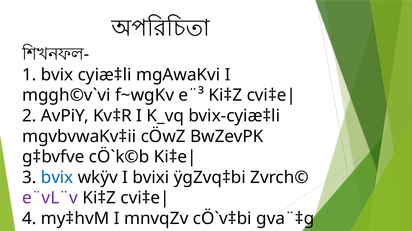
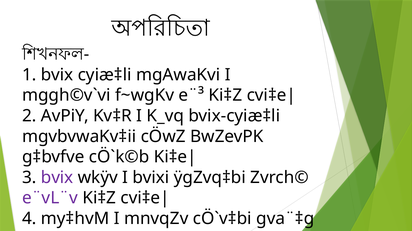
bvix colour: blue -> purple (57, 178)
